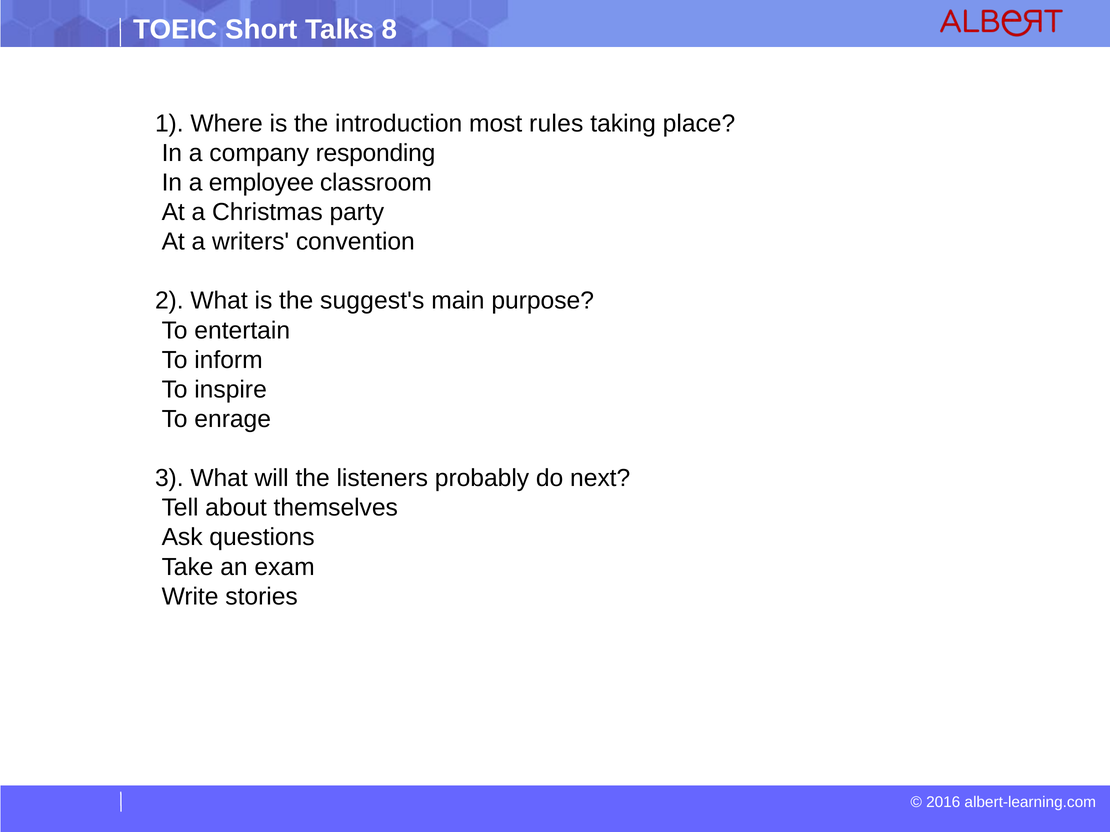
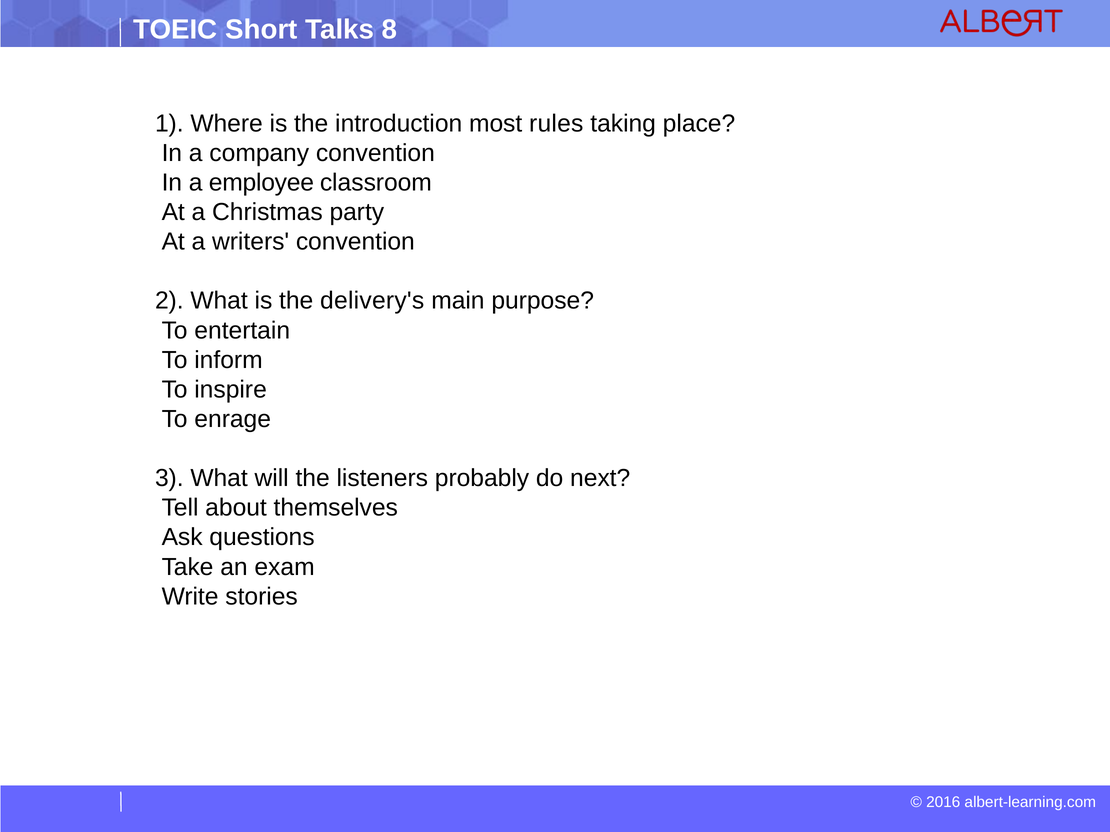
company responding: responding -> convention (375, 153)
suggest's: suggest's -> delivery's (372, 301)
